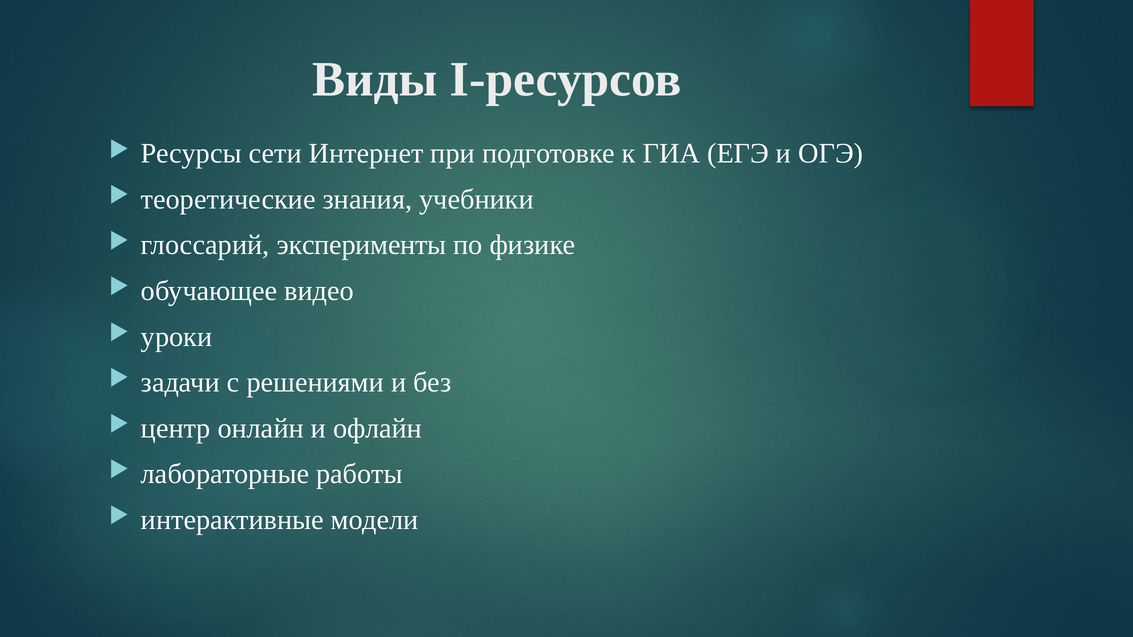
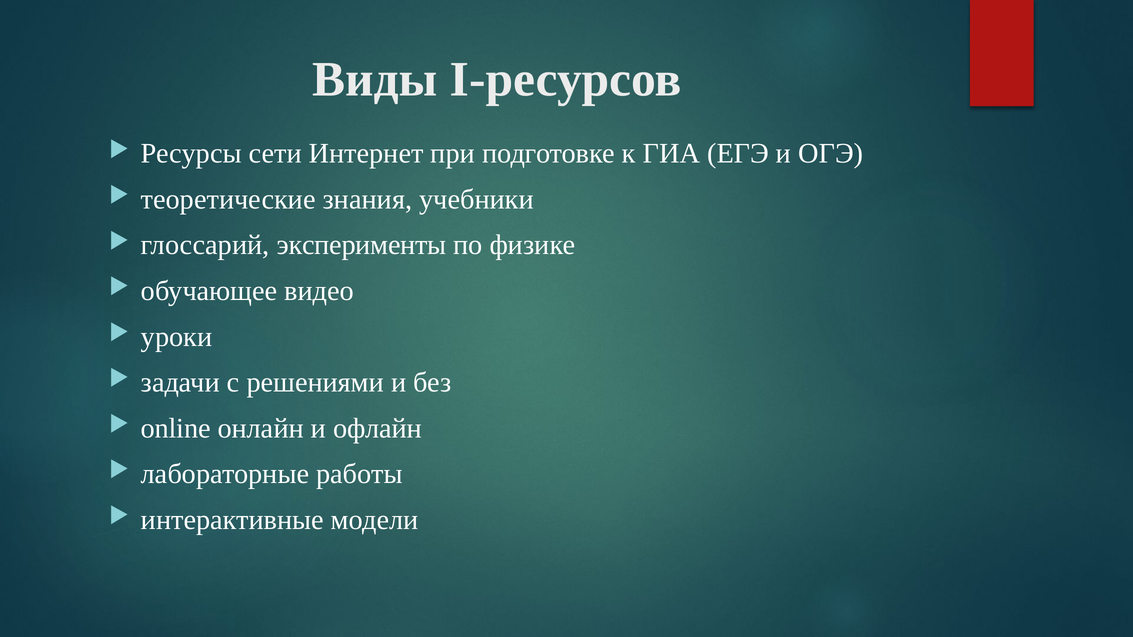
центр: центр -> online (176, 428)
